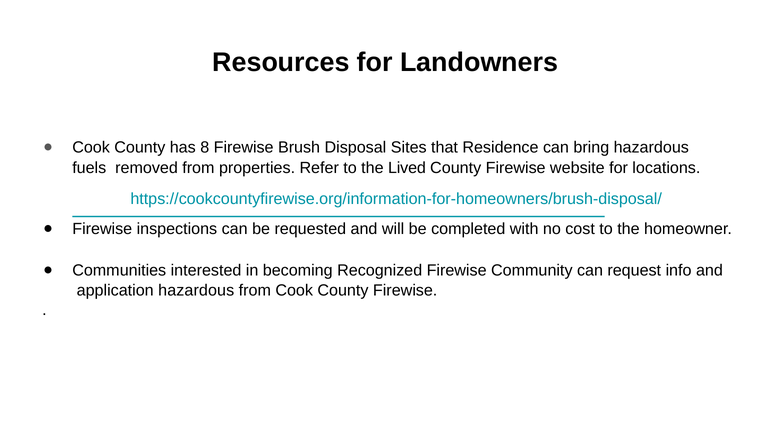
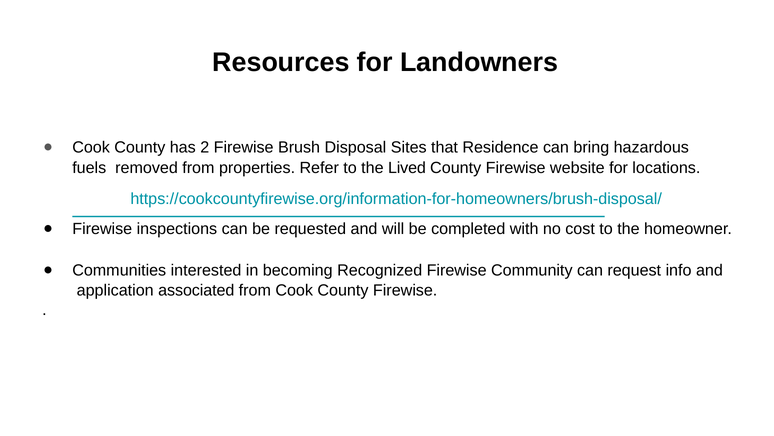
8: 8 -> 2 (205, 147)
application hazardous: hazardous -> associated (196, 290)
